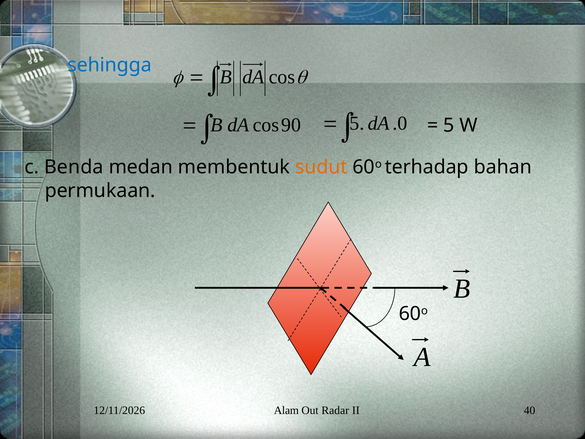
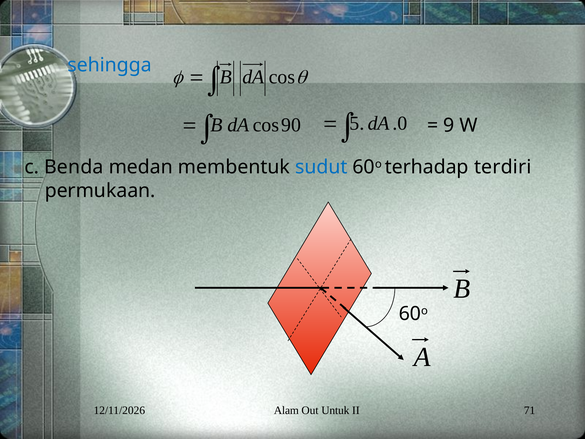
5: 5 -> 9 (449, 125)
sudut colour: orange -> blue (321, 167)
bahan: bahan -> terdiri (503, 167)
Radar: Radar -> Untuk (335, 410)
40: 40 -> 71 (530, 410)
